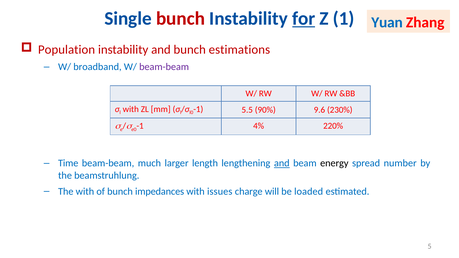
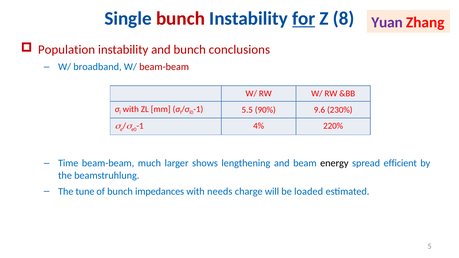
1: 1 -> 8 (344, 19)
Yuan colour: blue -> purple (387, 22)
estimations: estimations -> conclusions (239, 50)
beam-beam colour: purple -> red (164, 67)
length: length -> shows (205, 163)
and underline: present -> none (282, 163)
number: number -> efficient (400, 163)
The with: with -> tune (85, 192)
issues: issues -> needs (220, 192)
